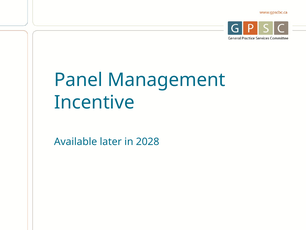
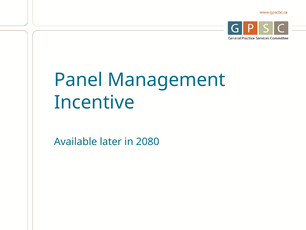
2028: 2028 -> 2080 (148, 141)
